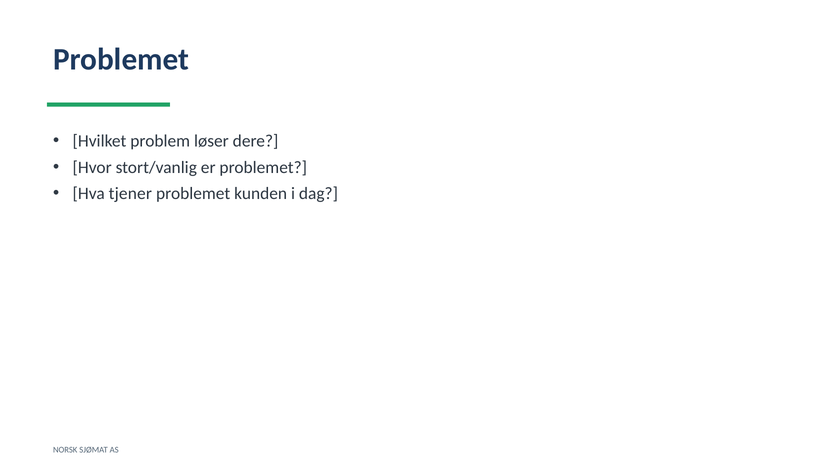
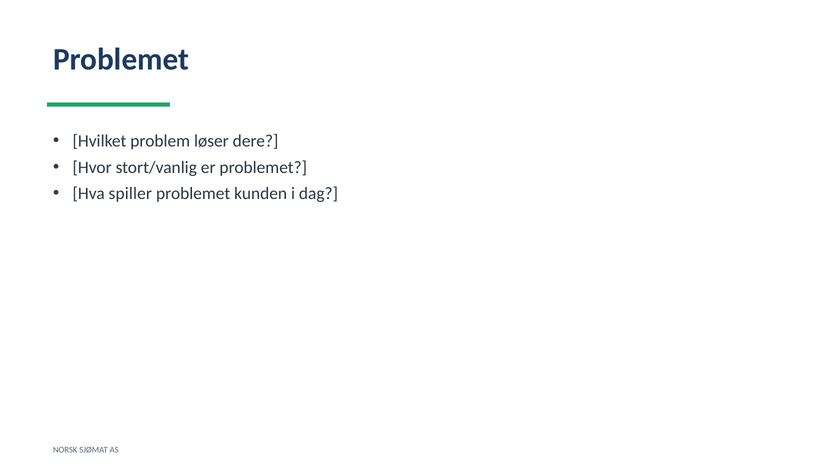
tjener: tjener -> spiller (130, 193)
